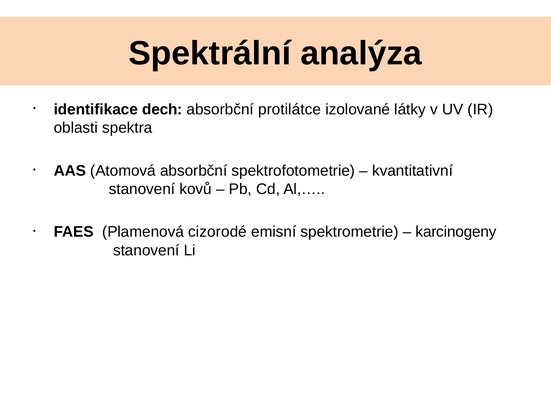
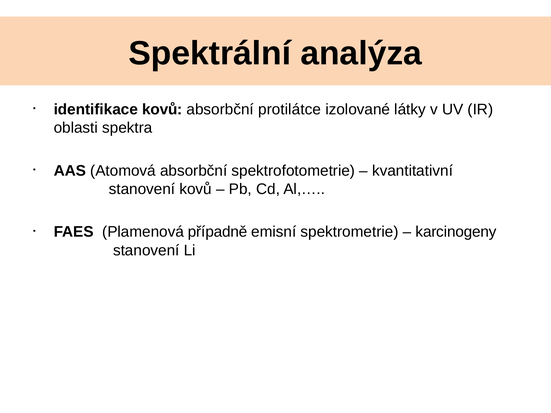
identifikace dech: dech -> kovů (162, 109)
cizorodé: cizorodé -> případně (218, 232)
